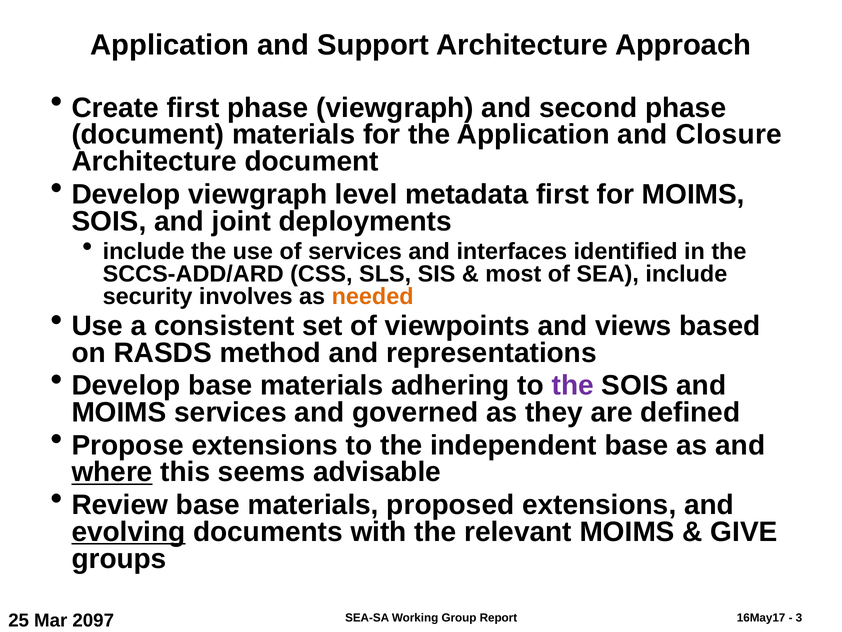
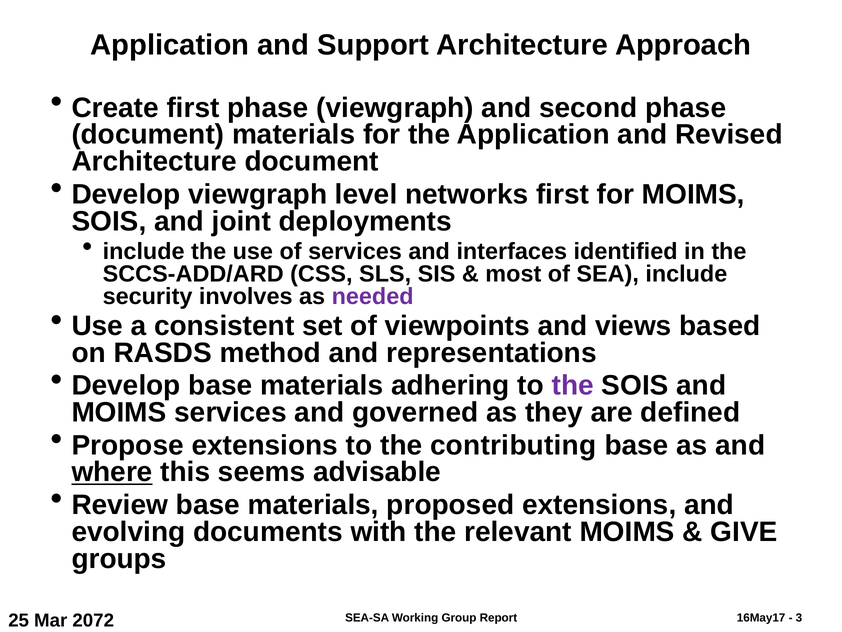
Closure: Closure -> Revised (729, 135)
metadata: metadata -> networks (467, 194)
needed colour: orange -> purple (373, 296)
independent: independent -> contributing (513, 445)
evolving underline: present -> none (128, 531)
2097: 2097 -> 2072 (93, 620)
